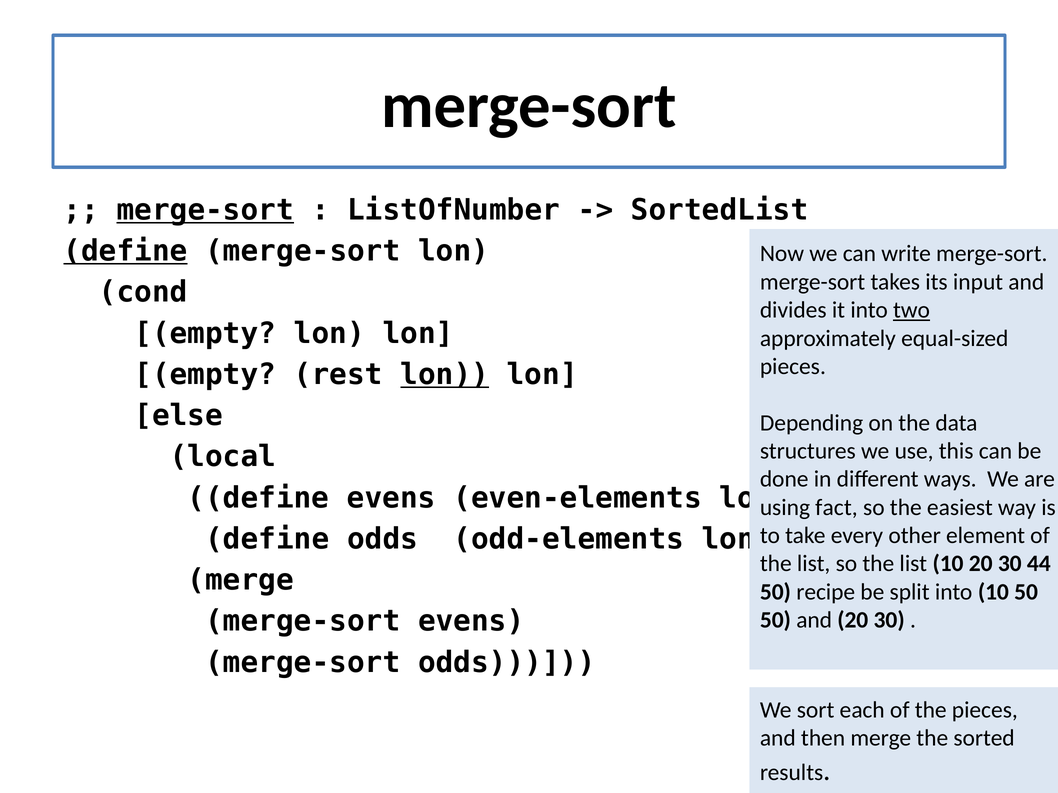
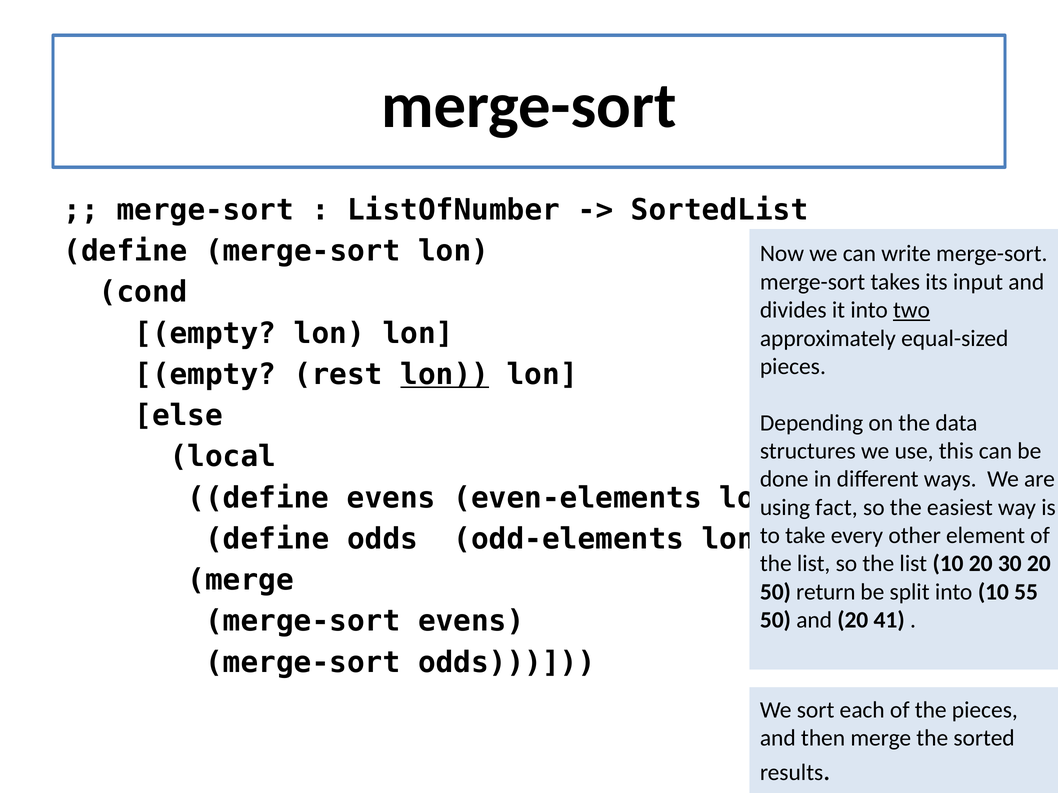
merge-sort underline: present -> none (205, 210)
define underline: present -> none (126, 251)
30 44: 44 -> 20 (1039, 564)
recipe: recipe -> return (826, 592)
10 50: 50 -> 55 (1026, 592)
and 20 30: 30 -> 41 (889, 620)
